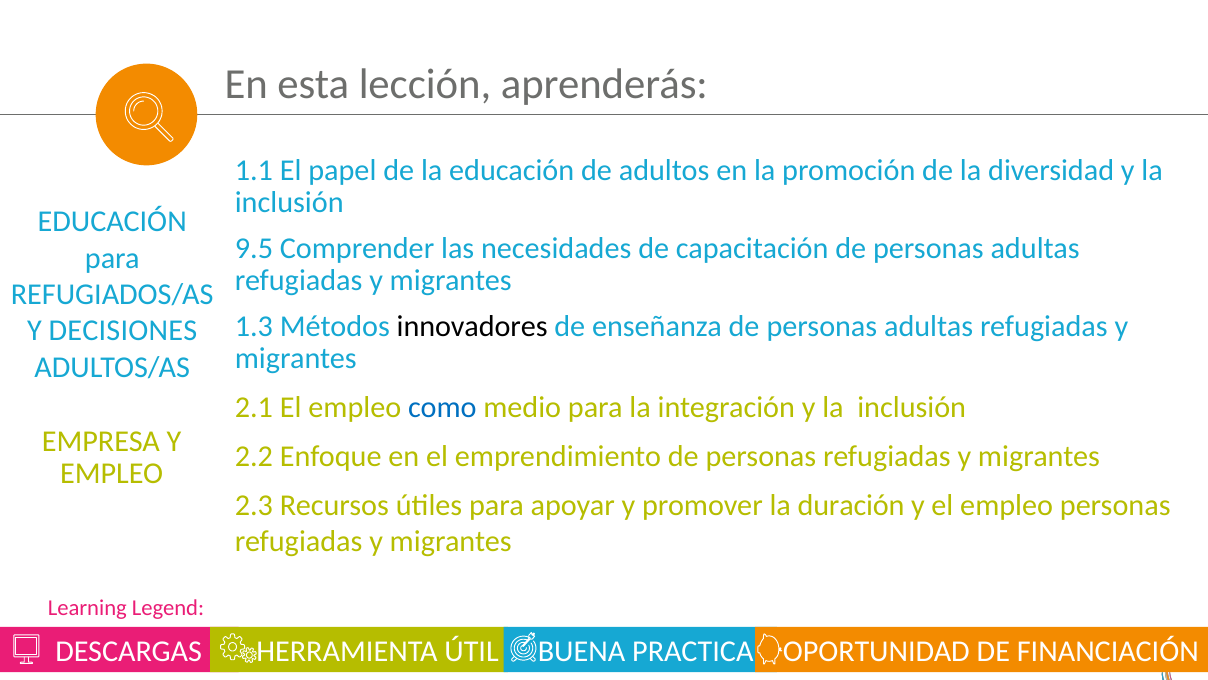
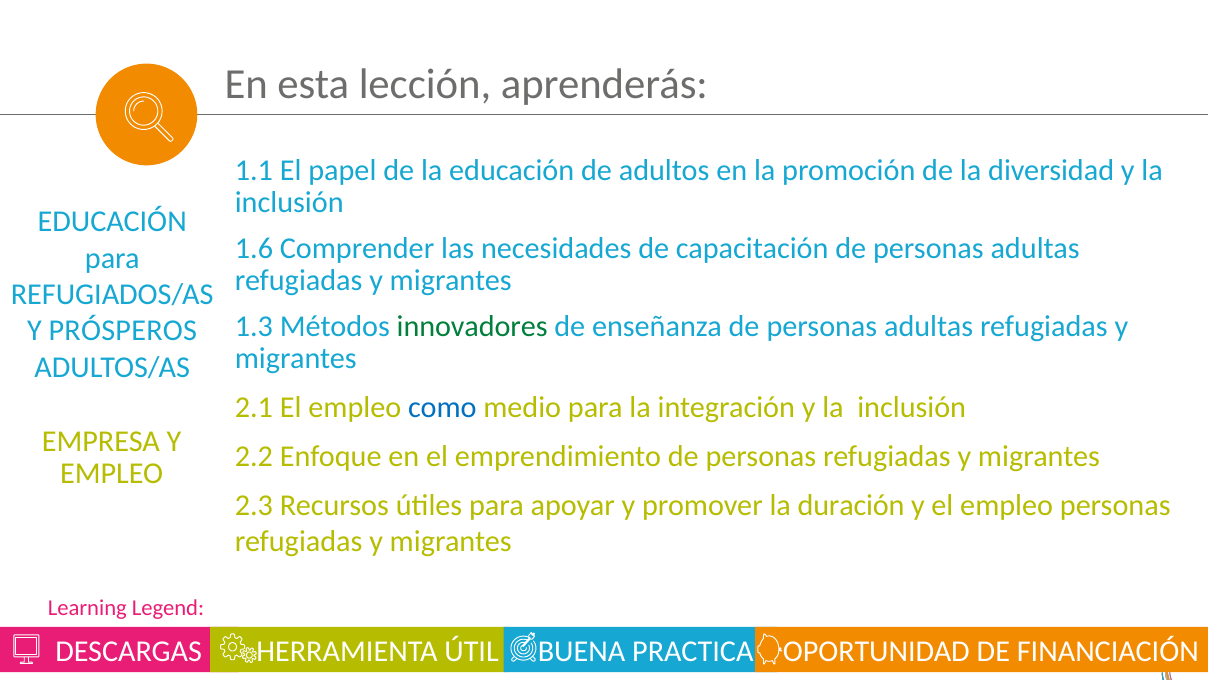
9.5: 9.5 -> 1.6 (254, 248)
innovadores colour: black -> green (472, 326)
DECISIONES: DECISIONES -> PRÓSPEROS (123, 331)
